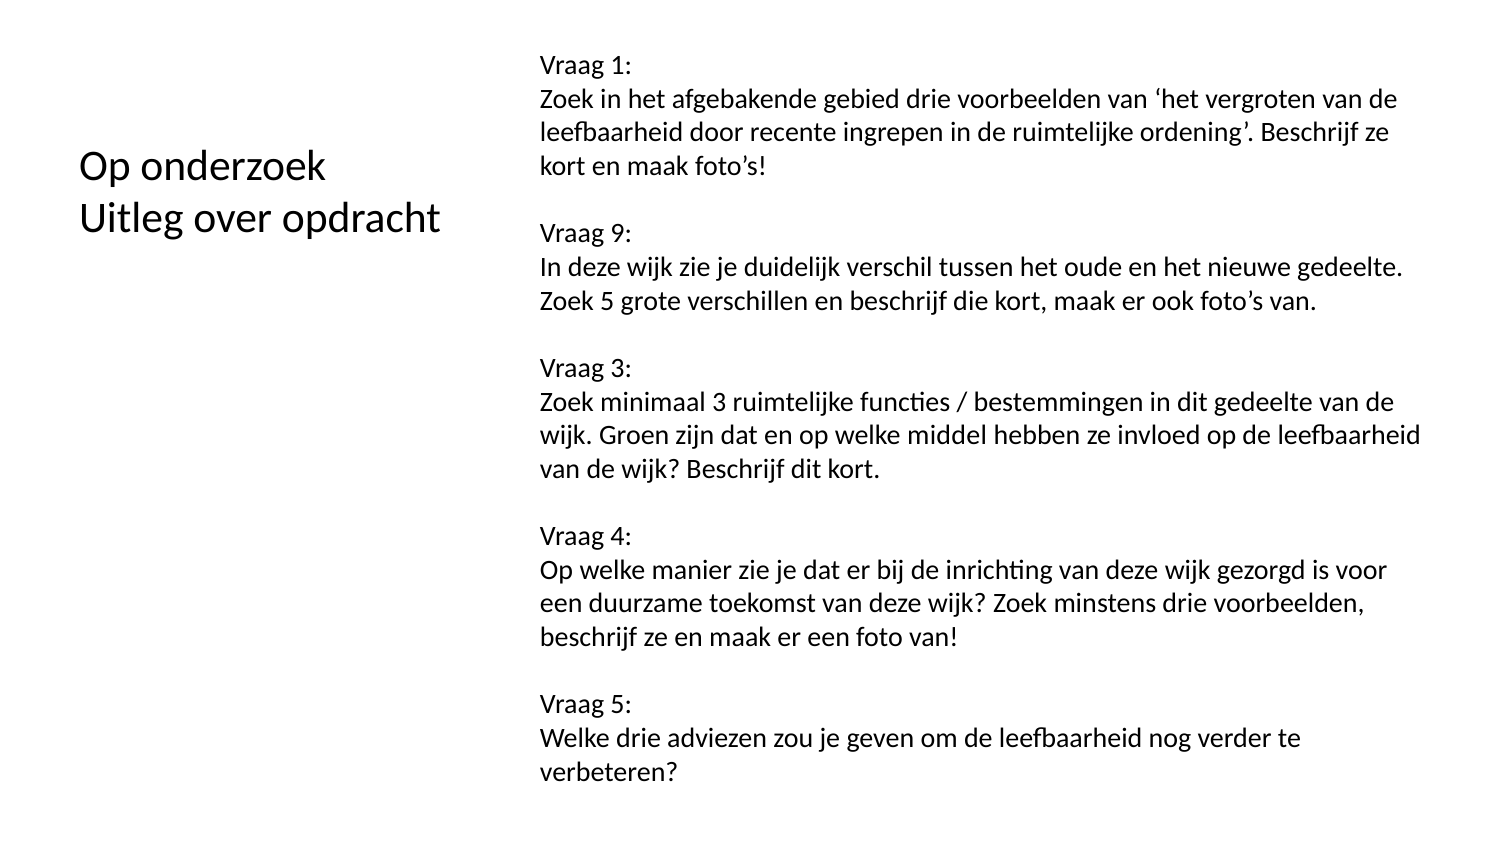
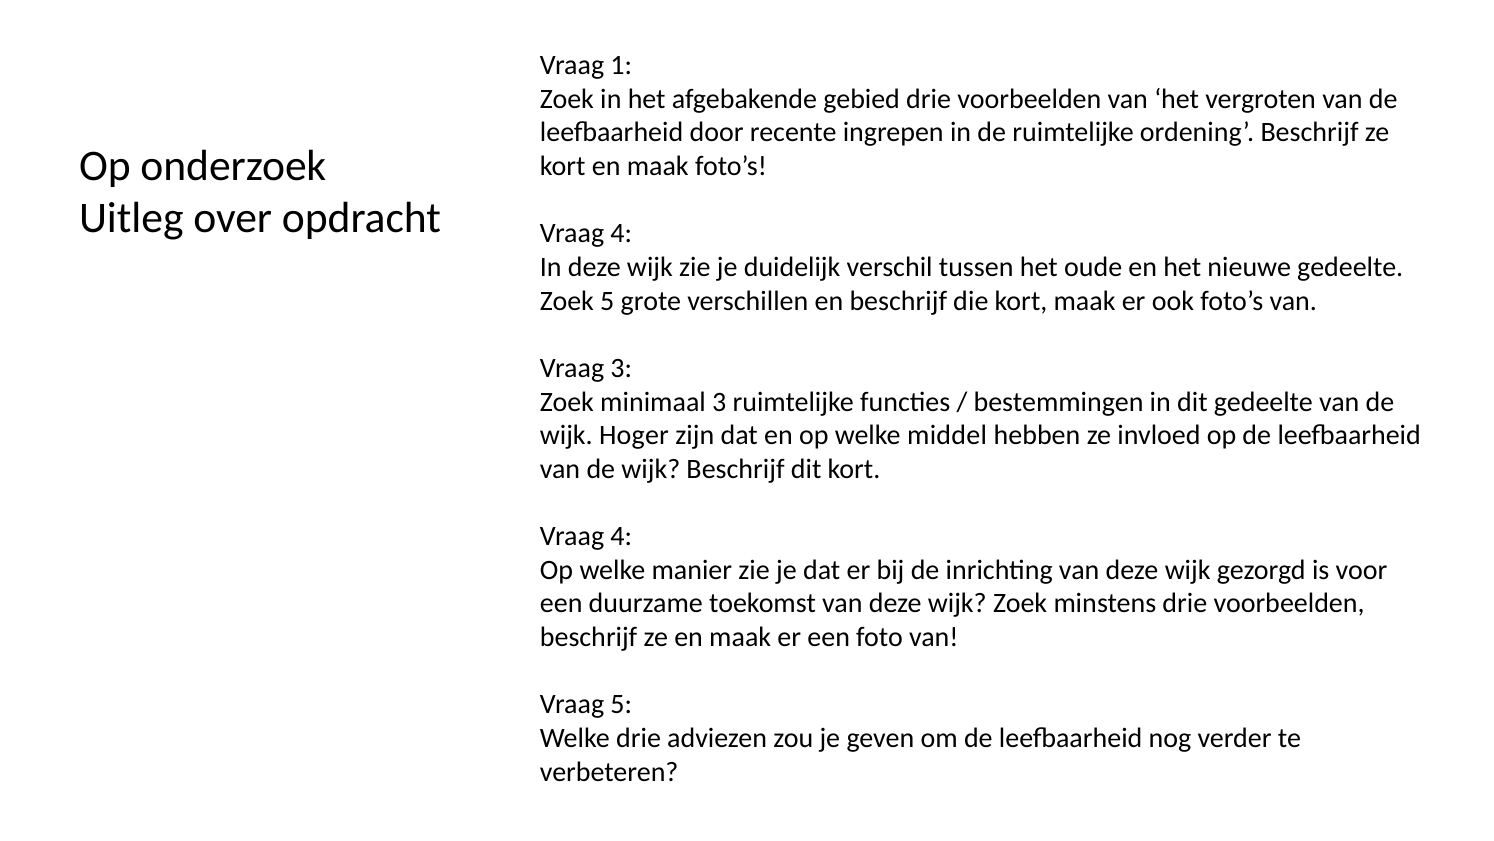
9: 9 -> 4 (621, 233)
Groen: Groen -> Hoger (634, 435)
